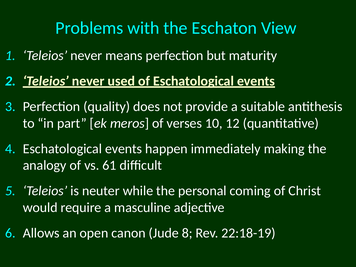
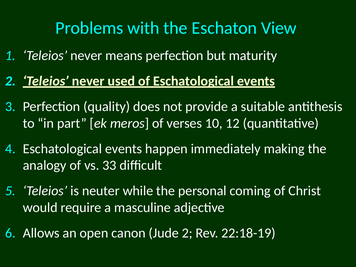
61: 61 -> 33 (109, 165)
Jude 8: 8 -> 2 (187, 233)
